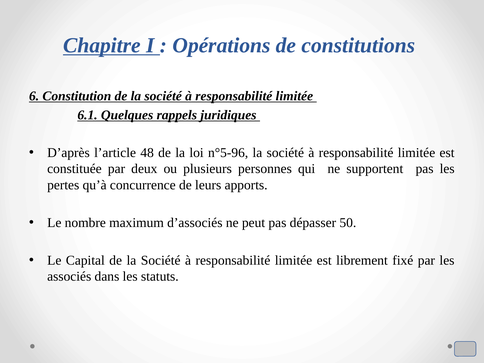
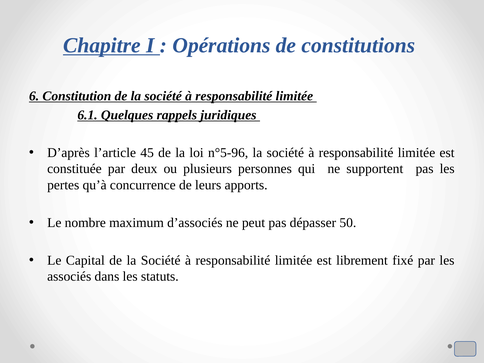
48: 48 -> 45 (147, 153)
